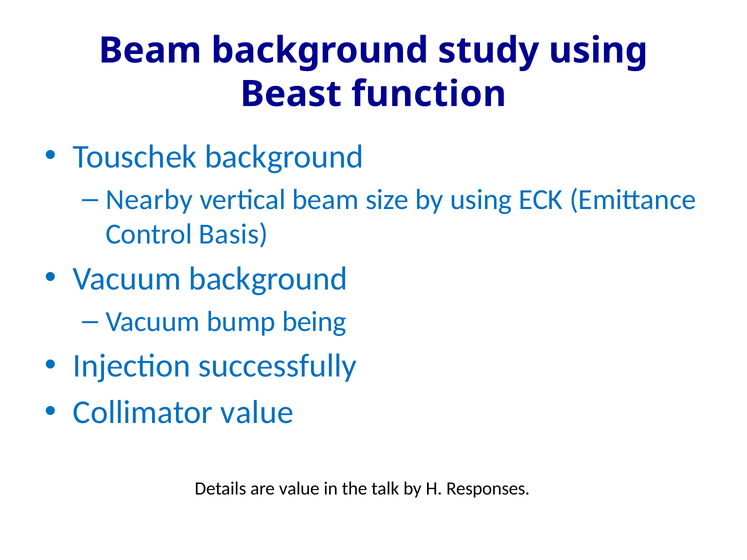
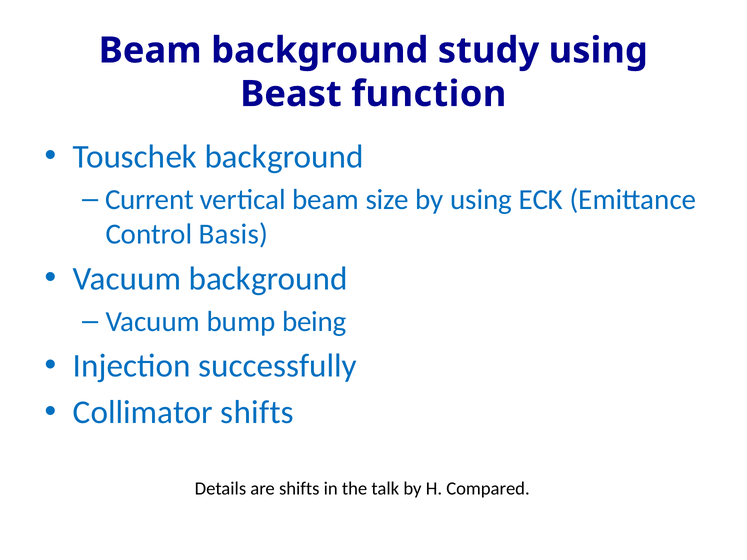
Nearby: Nearby -> Current (149, 200)
Collimator value: value -> shifts (257, 412)
are value: value -> shifts (299, 489)
Responses: Responses -> Compared (488, 489)
